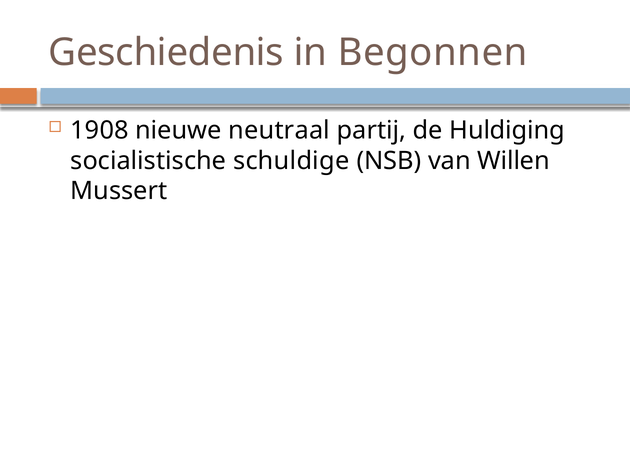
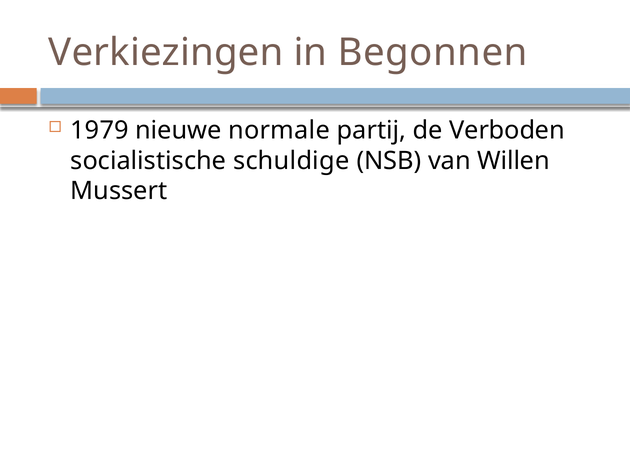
Geschiedenis: Geschiedenis -> Verkiezingen (166, 53)
1908: 1908 -> 1979 (100, 130)
neutraal: neutraal -> normale (279, 130)
Huldiging: Huldiging -> Verboden (507, 130)
